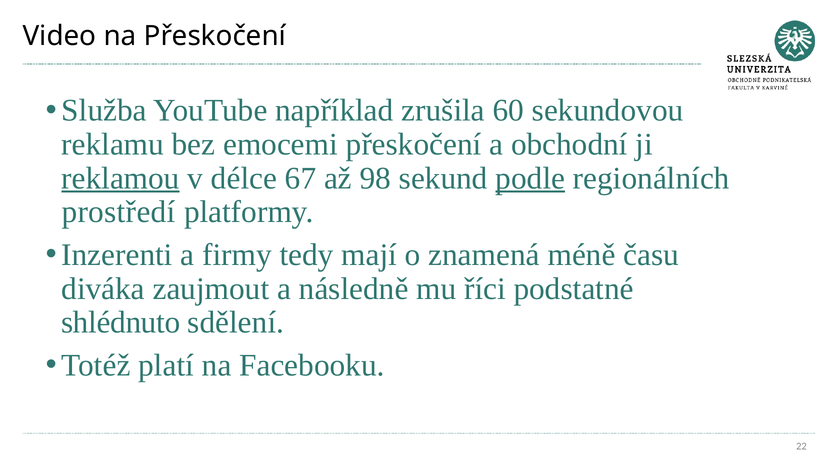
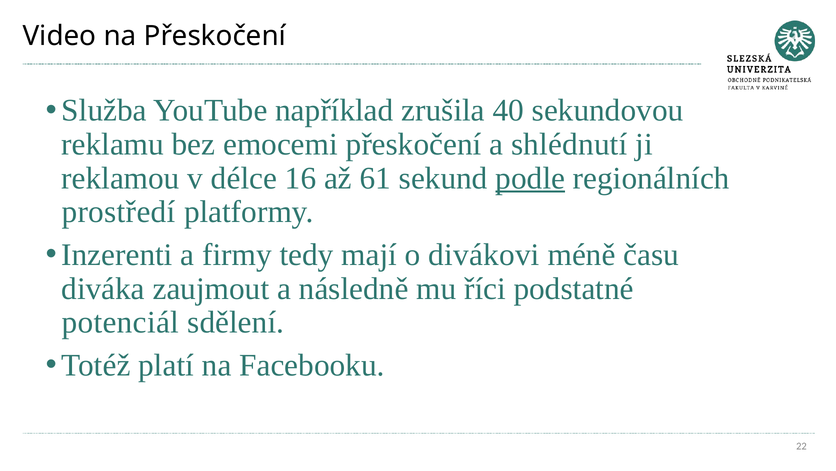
60: 60 -> 40 (508, 110)
obchodní: obchodní -> shlédnutí (569, 144)
reklamou underline: present -> none (121, 178)
67: 67 -> 16 (301, 178)
98: 98 -> 61 (375, 178)
znamená: znamená -> divákovi (484, 254)
shlédnuto: shlédnuto -> potenciál (120, 322)
